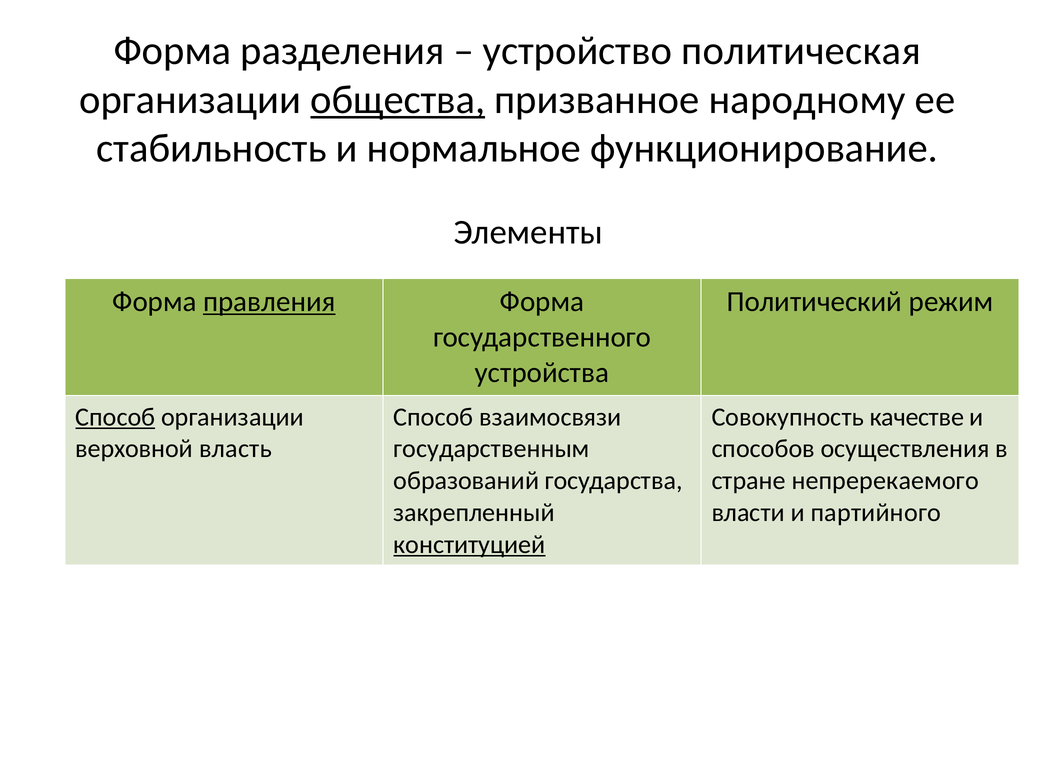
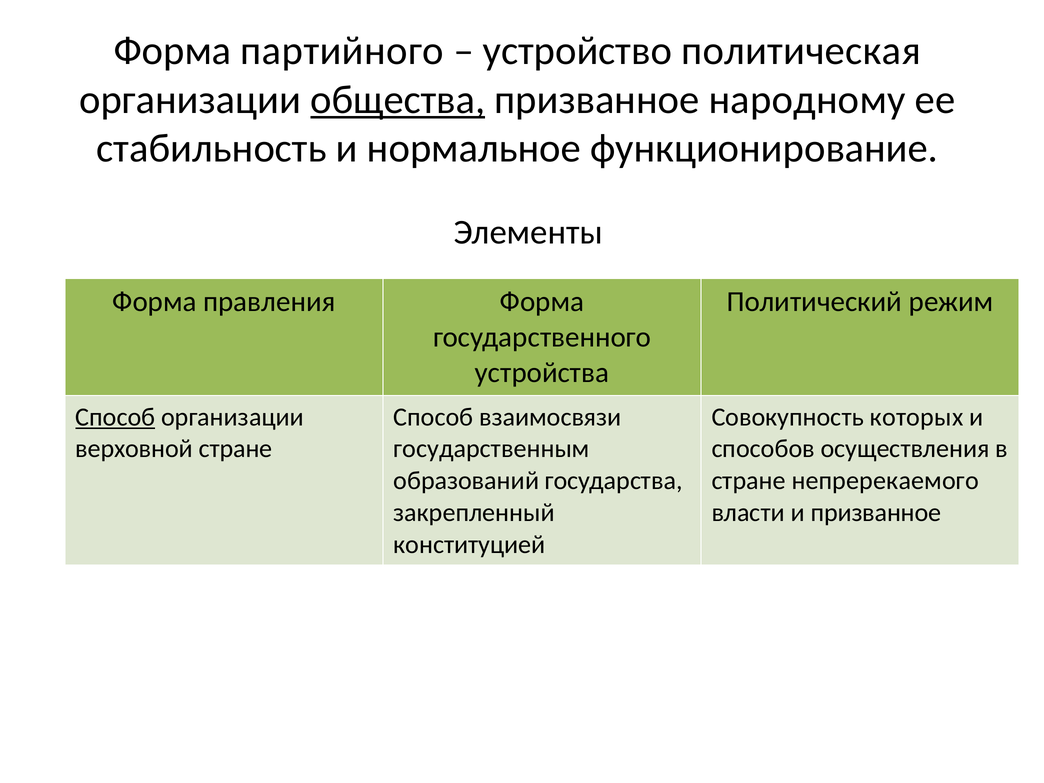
разделения: разделения -> партийного (342, 51)
правления underline: present -> none (269, 302)
качестве: качестве -> которых (917, 417)
верховной власть: власть -> стране (236, 449)
и партийного: партийного -> призванное (876, 513)
конституцией underline: present -> none (469, 544)
